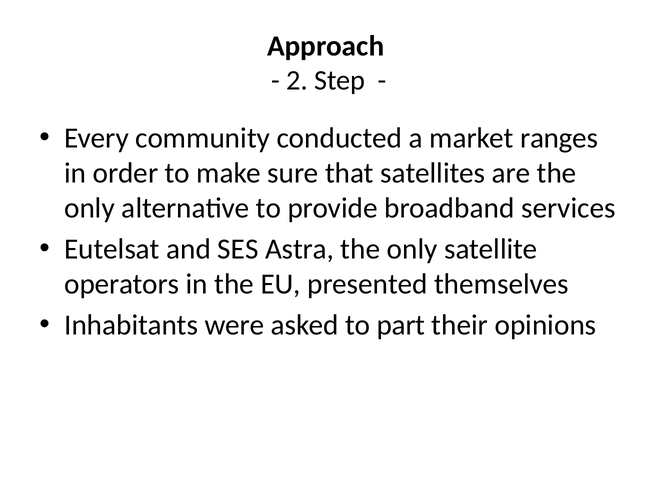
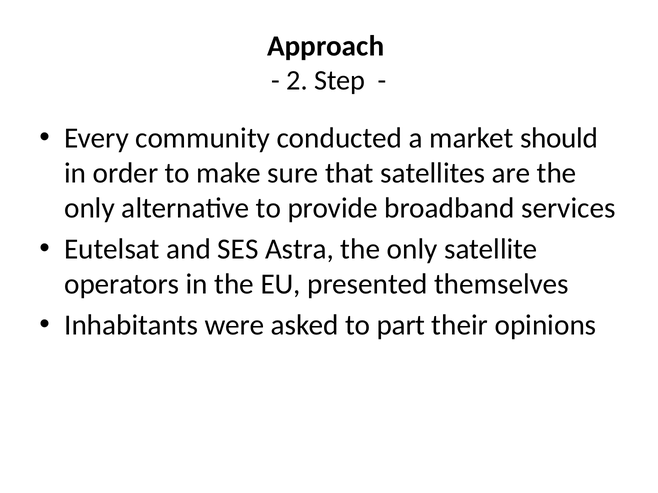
ranges: ranges -> should (559, 138)
